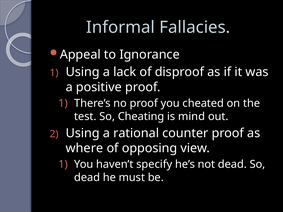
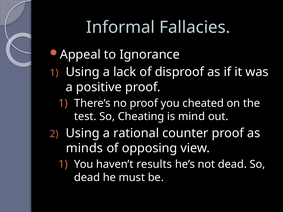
where: where -> minds (84, 148)
specify: specify -> results (154, 165)
